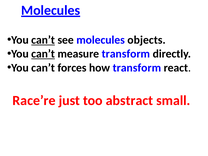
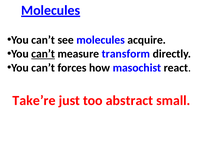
can’t underline: present -> none (43, 40)
objects: objects -> acquire (147, 40)
how transform: transform -> masochist (137, 68)
Race’re: Race’re -> Take’re (34, 100)
